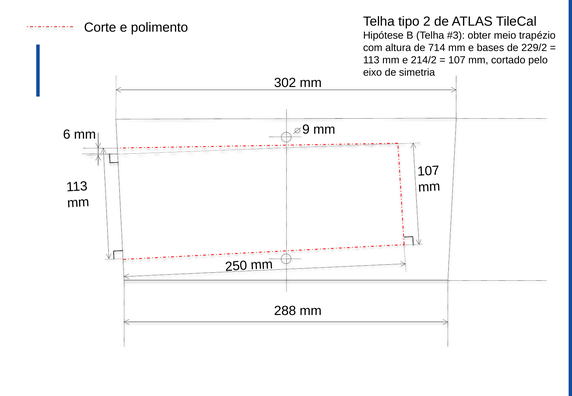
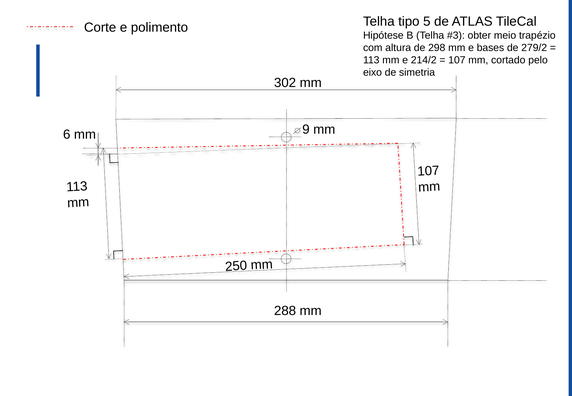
2: 2 -> 5 (427, 21)
714: 714 -> 298 (437, 48)
229/2: 229/2 -> 279/2 (534, 48)
